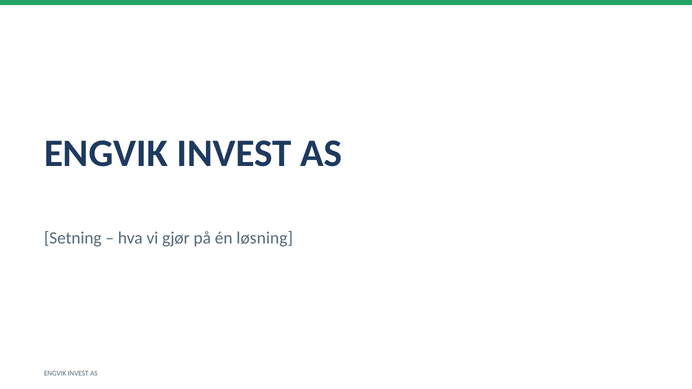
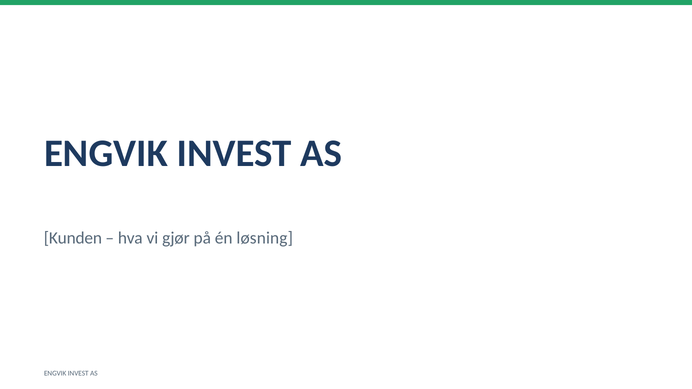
Setning: Setning -> Kunden (73, 238)
